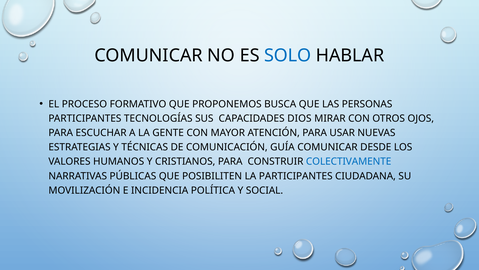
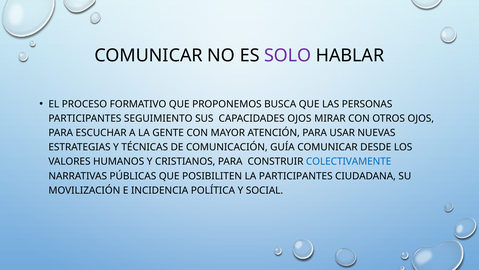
SOLO colour: blue -> purple (288, 56)
TECNOLOGÍAS: TECNOLOGÍAS -> SEGUIMIENTO (158, 118)
CAPACIDADES DIOS: DIOS -> OJOS (299, 118)
